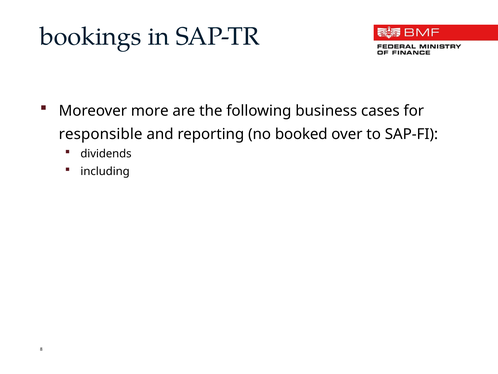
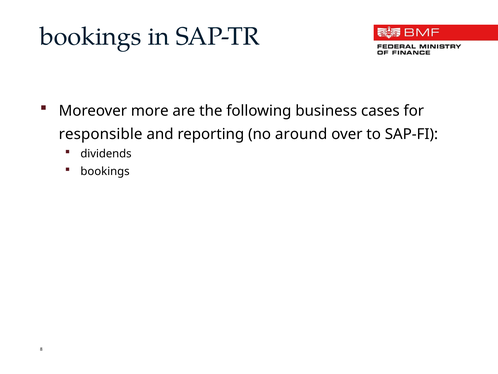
booked: booked -> around (301, 134)
including: including -> bookings (105, 171)
